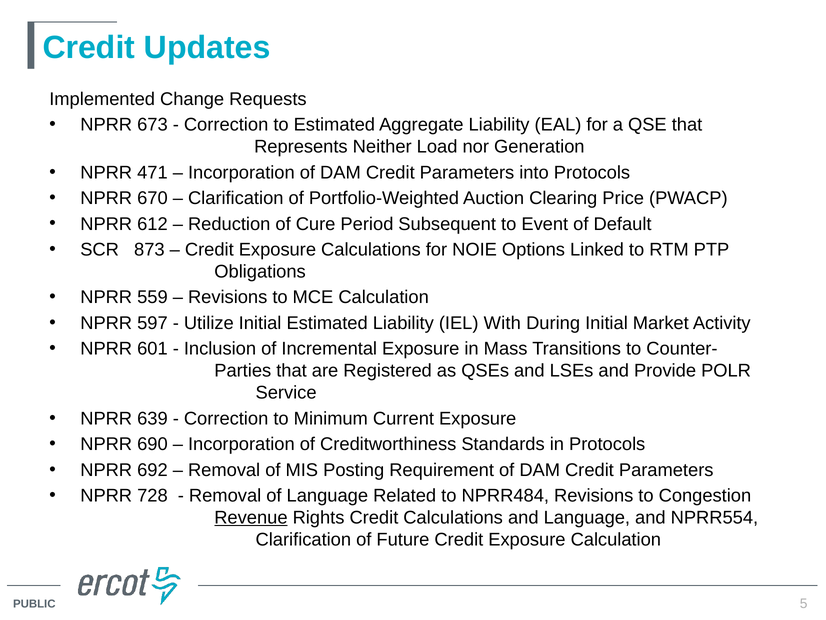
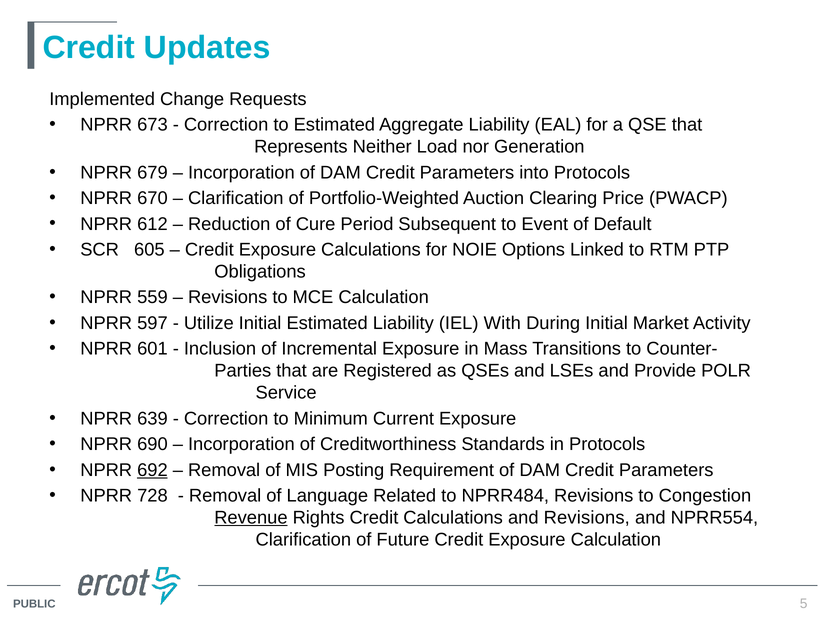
471: 471 -> 679 (152, 172)
873: 873 -> 605 (149, 249)
692 underline: none -> present (152, 470)
and Language: Language -> Revisions (587, 517)
